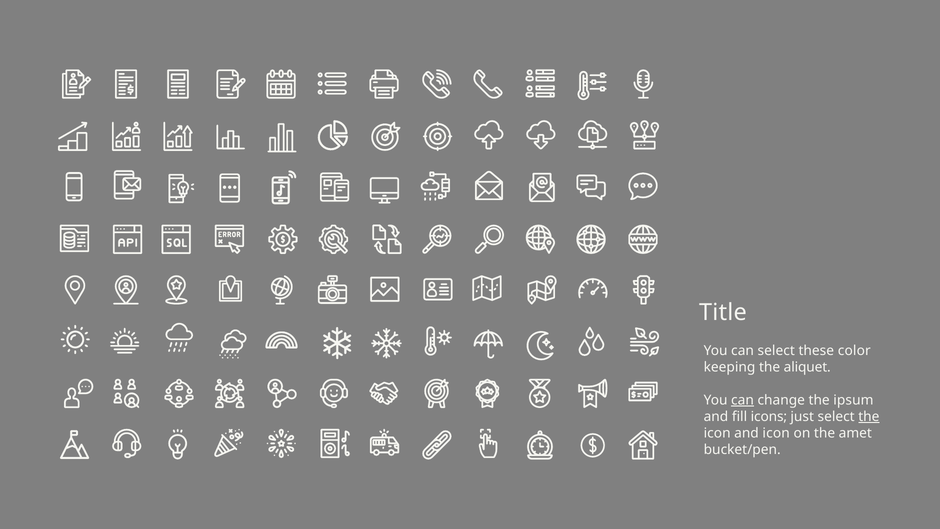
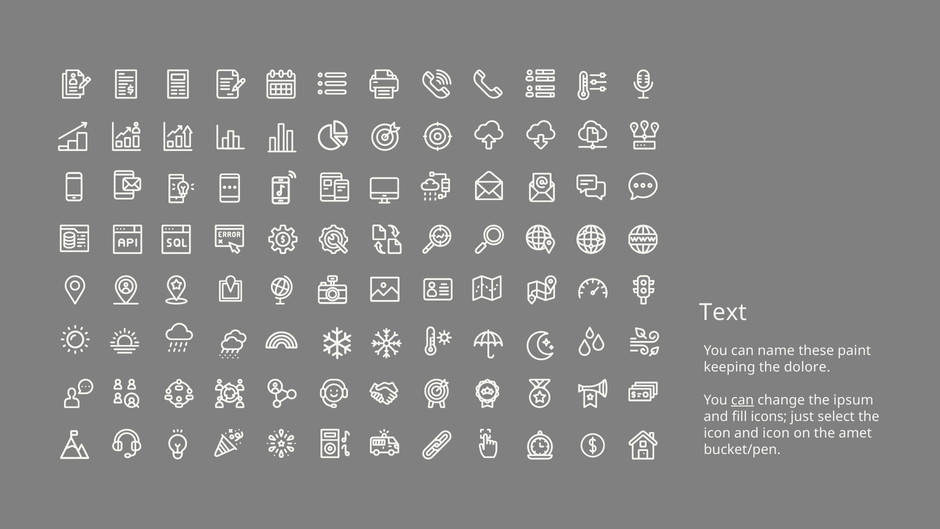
Title: Title -> Text (723, 312)
can select: select -> name (776, 351)
color: color -> paint (854, 351)
aliquet: aliquet -> dolore (807, 367)
the underline: present -> none (869, 416)
